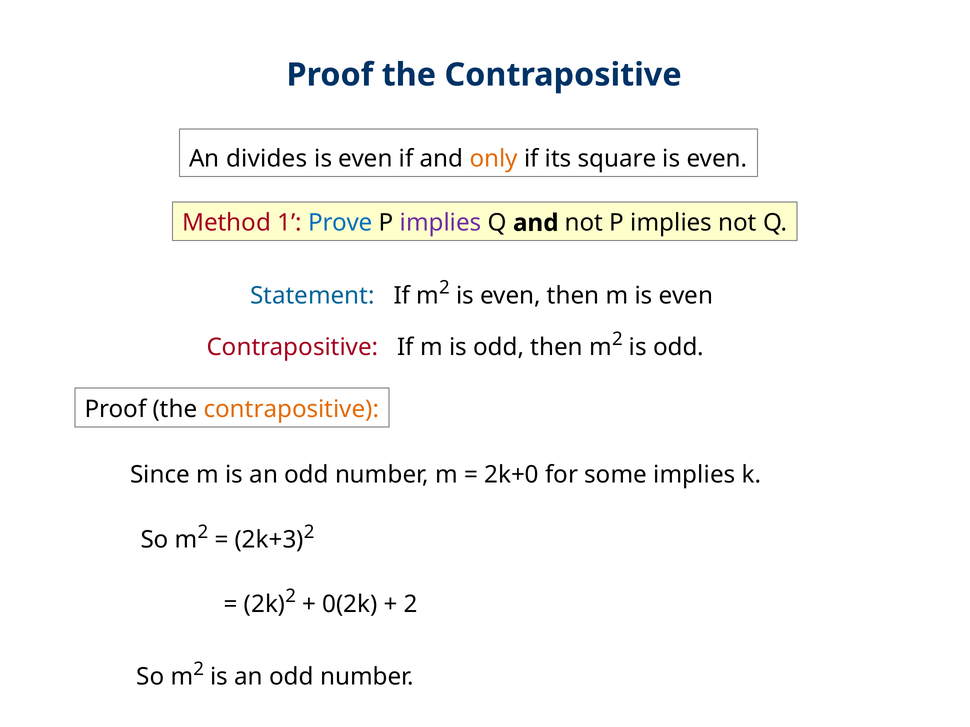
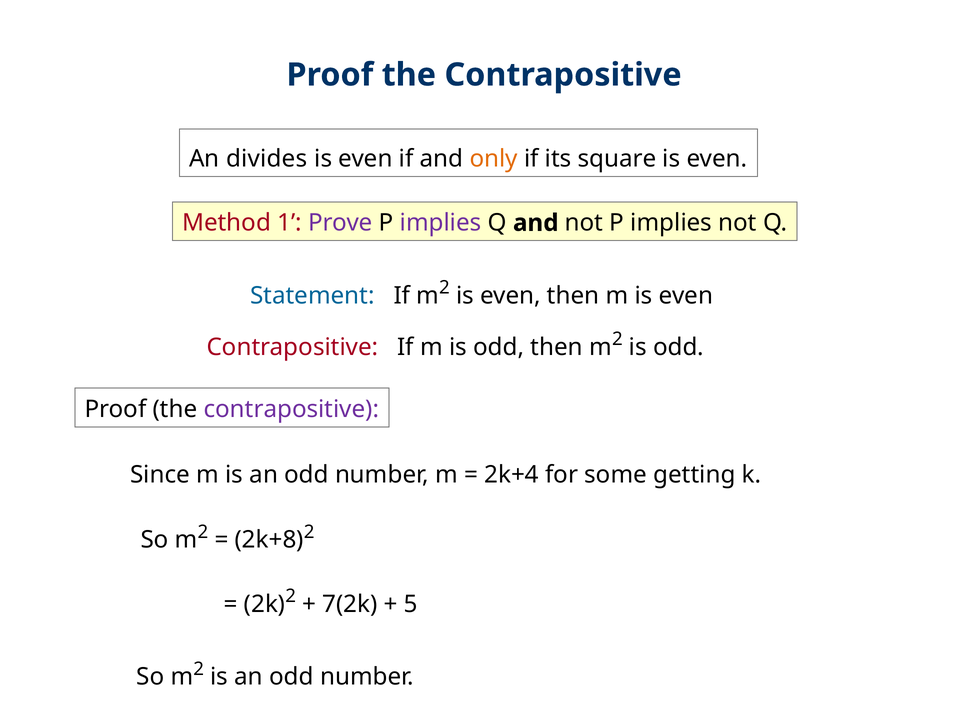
Prove colour: blue -> purple (340, 223)
contrapositive colour: orange -> purple (291, 409)
2k+0: 2k+0 -> 2k+4 (512, 475)
some implies: implies -> getting (694, 475)
2k+3: 2k+3 -> 2k+8 (269, 540)
0(2k: 0(2k -> 7(2k (350, 605)
2: 2 -> 5 (411, 605)
